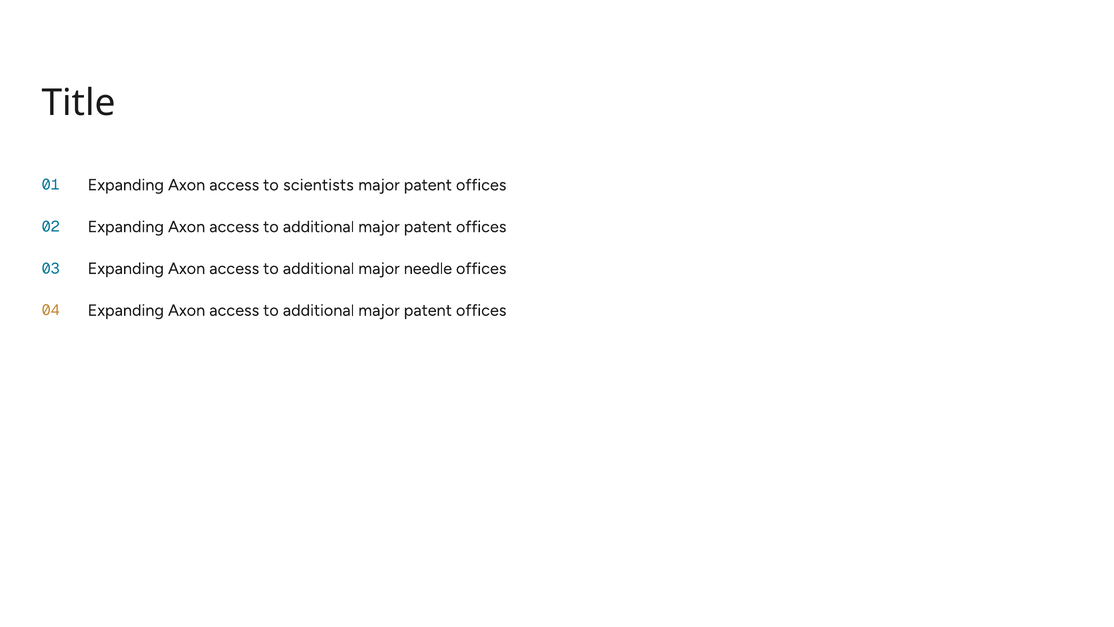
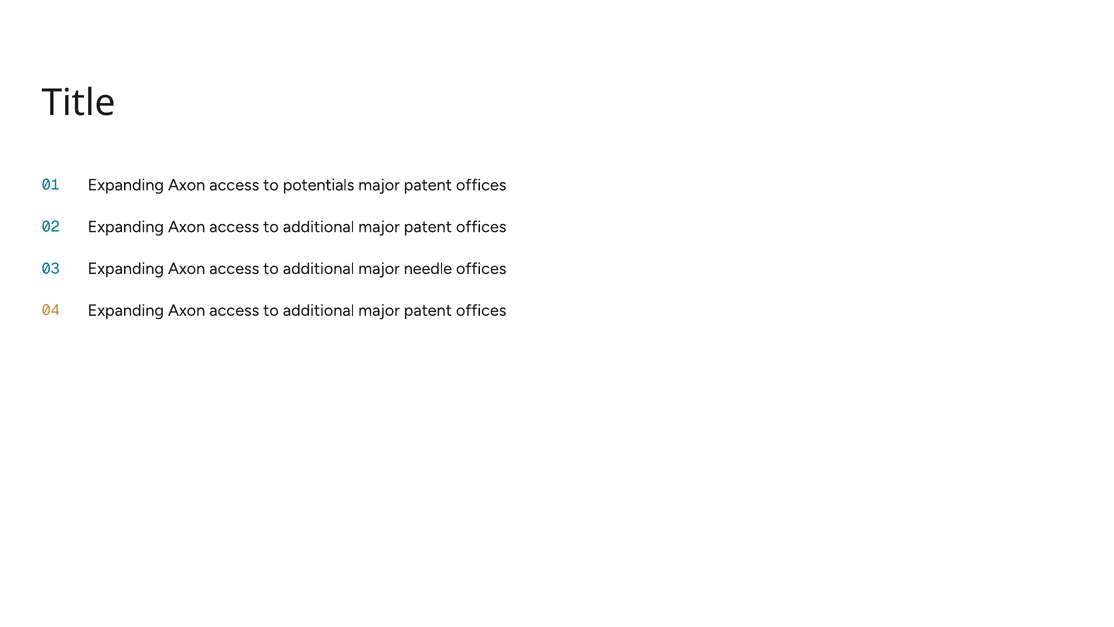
scientists: scientists -> potentials (319, 185)
